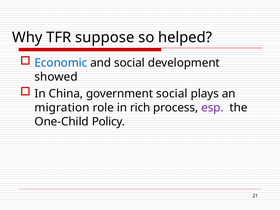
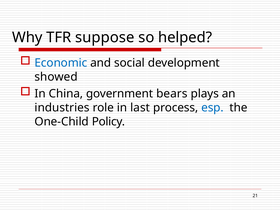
government social: social -> bears (172, 94)
migration: migration -> industries (62, 108)
rich: rich -> last (140, 108)
esp colour: purple -> blue (212, 108)
